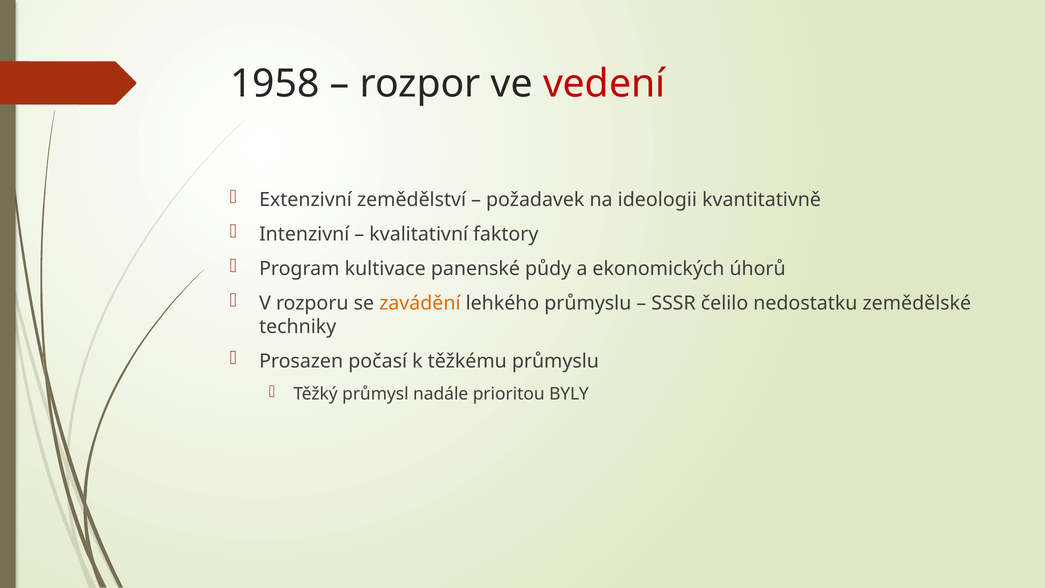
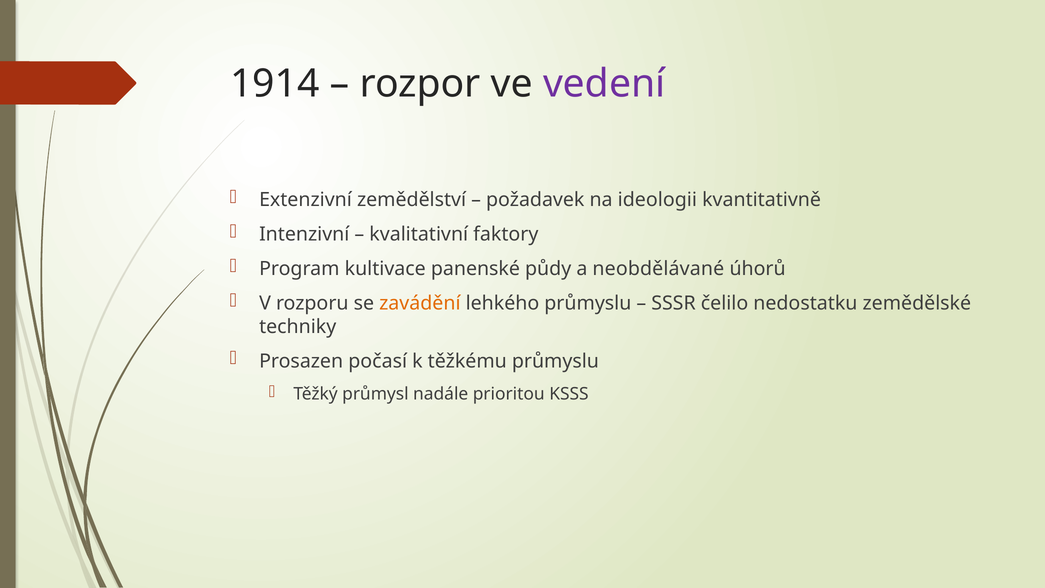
1958: 1958 -> 1914 (275, 84)
vedení colour: red -> purple (604, 84)
ekonomických: ekonomických -> neobdělávané (658, 269)
BYLY: BYLY -> KSSS (569, 394)
